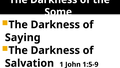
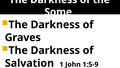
Saying: Saying -> Graves (23, 37)
